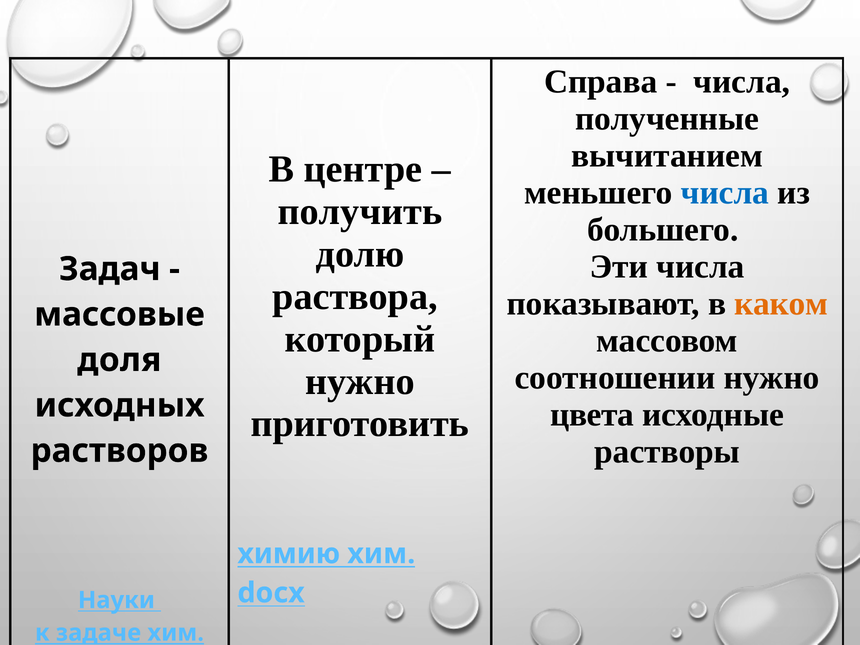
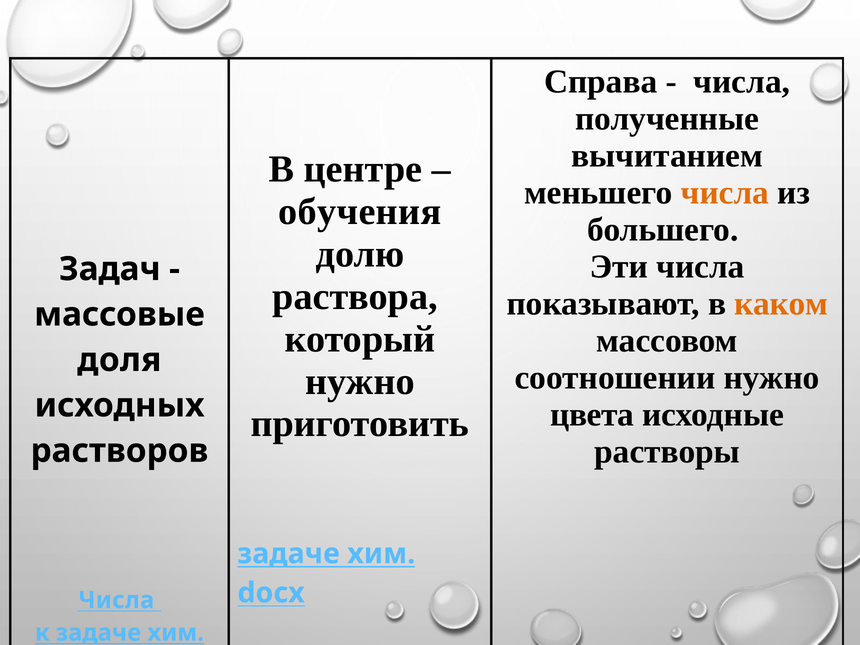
числа colour: blue -> orange (725, 192)
получить: получить -> обучения (360, 212)
химию: химию -> задаче (289, 554)
Науки: Науки -> Числа (116, 600)
